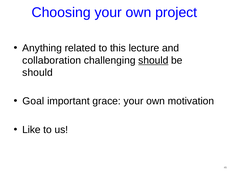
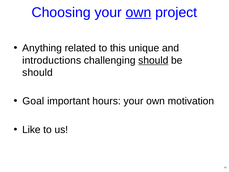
own underline: none -> present (138, 12)
lecture: lecture -> unique (144, 48)
collaboration: collaboration -> introductions (52, 60)
grace: grace -> hours (107, 101)
